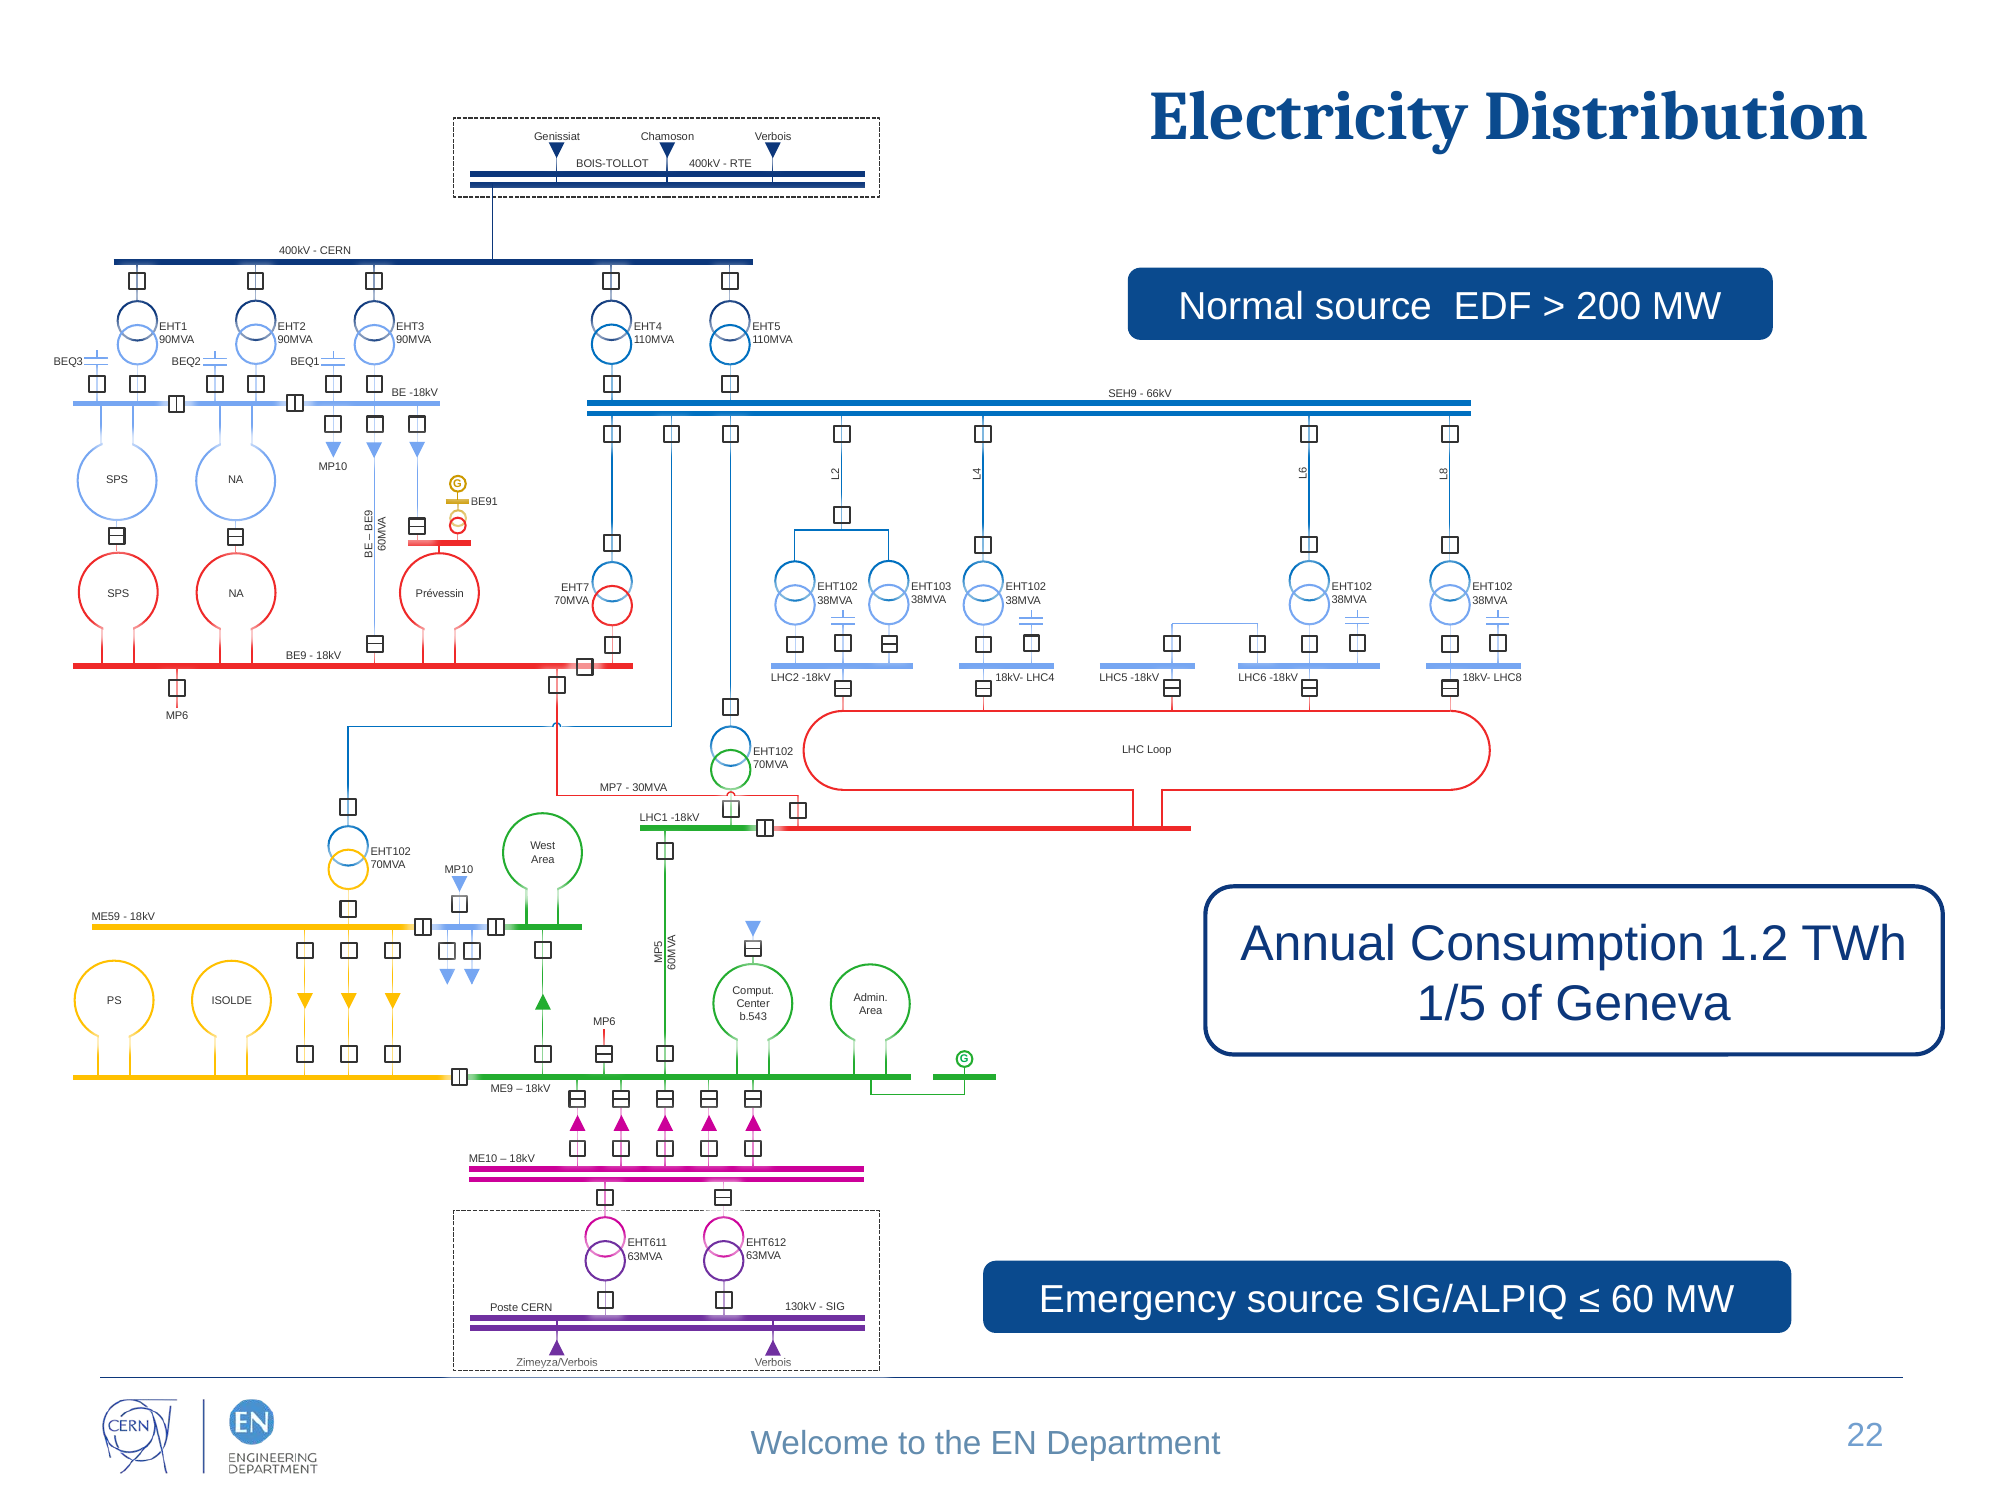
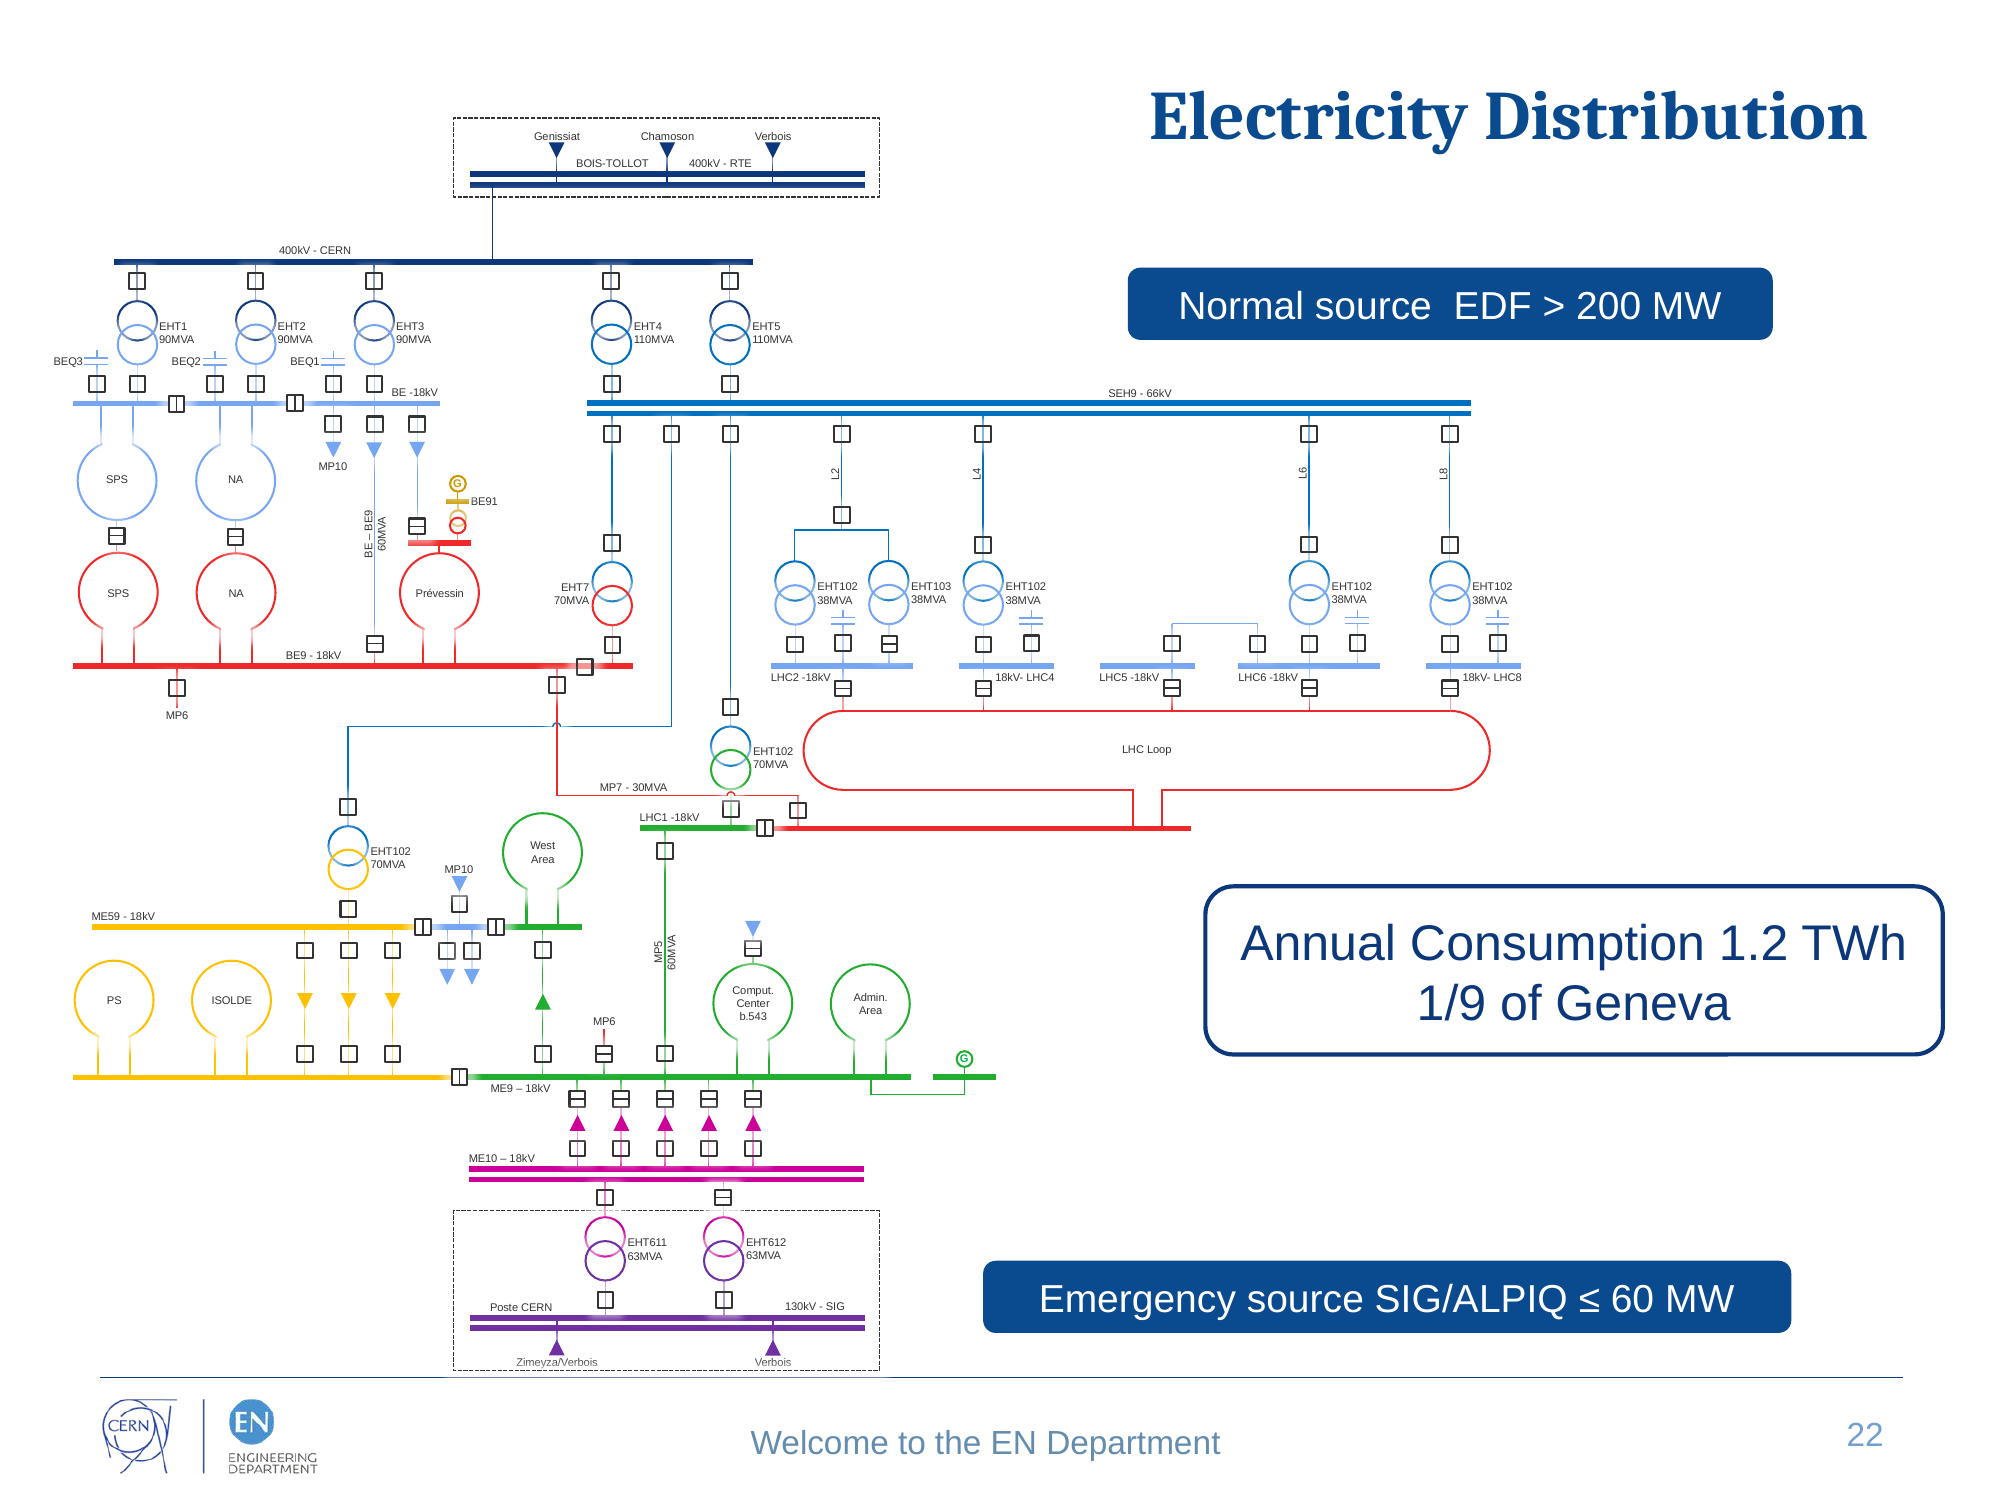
1/5: 1/5 -> 1/9 (1451, 1004)
